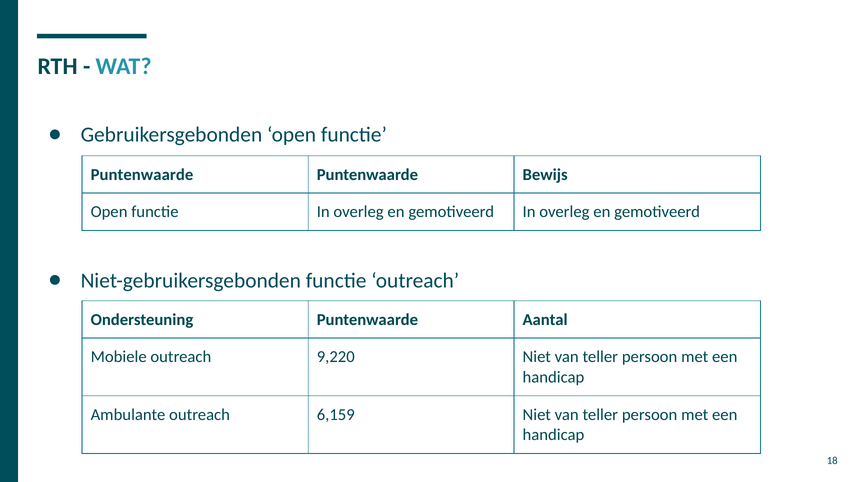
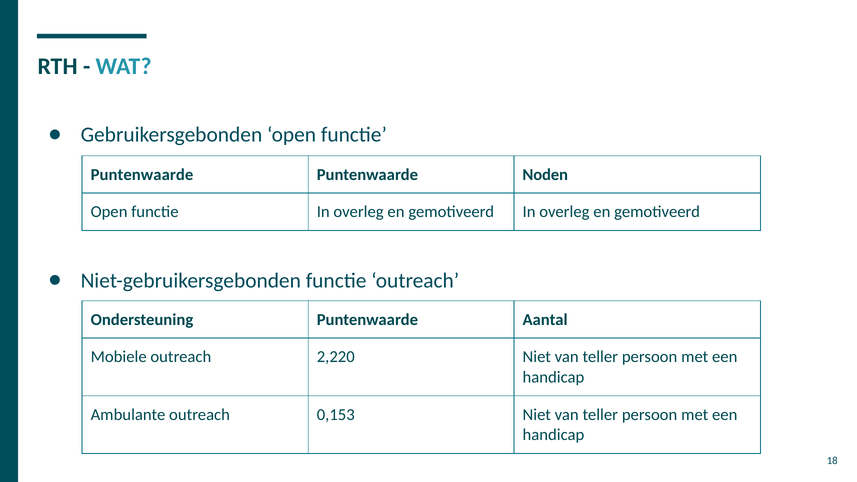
Bewijs: Bewijs -> Noden (545, 175)
9,220: 9,220 -> 2,220 (336, 357)
6,159: 6,159 -> 0,153 (336, 415)
